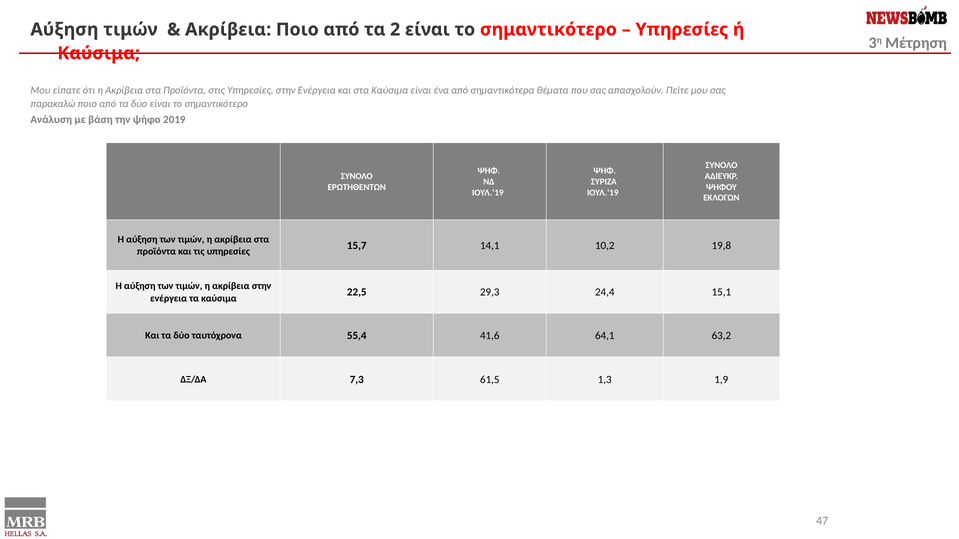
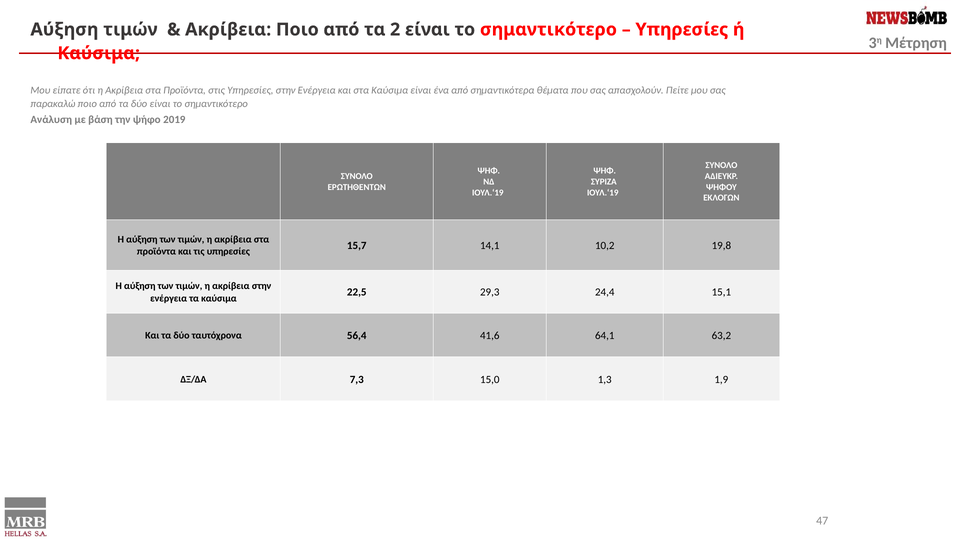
55,4: 55,4 -> 56,4 (357, 336)
61,5: 61,5 -> 15,0 (490, 380)
